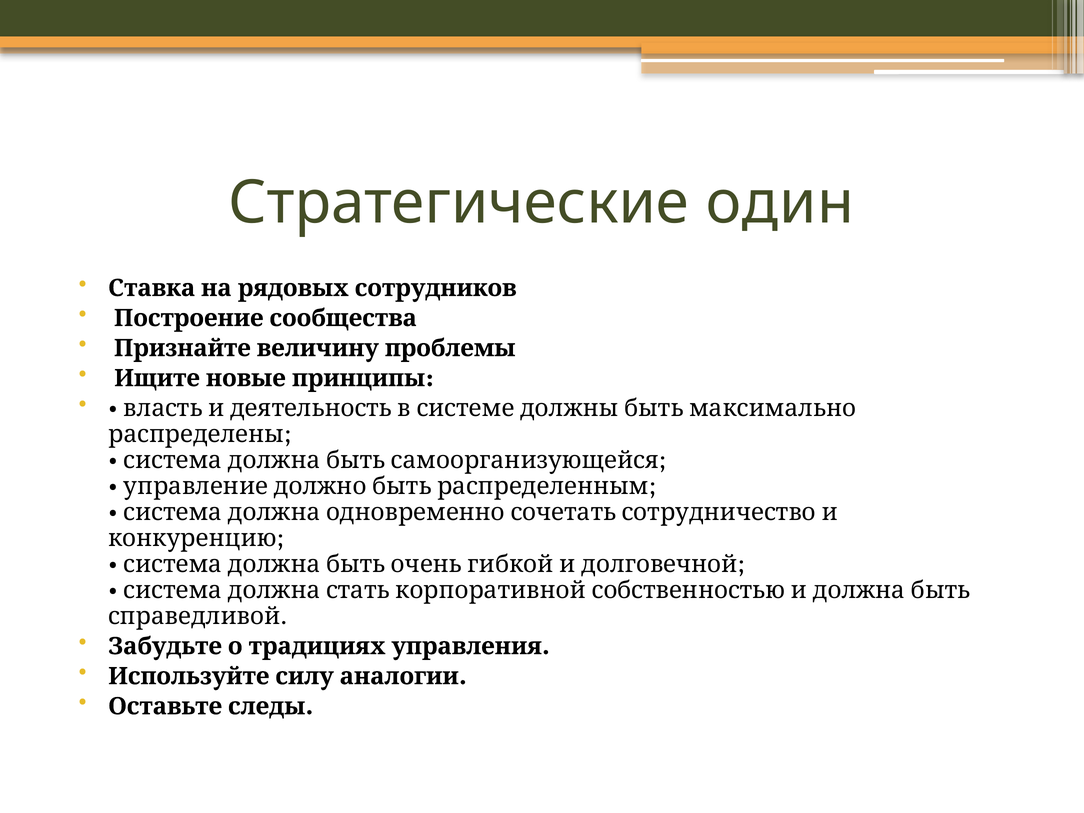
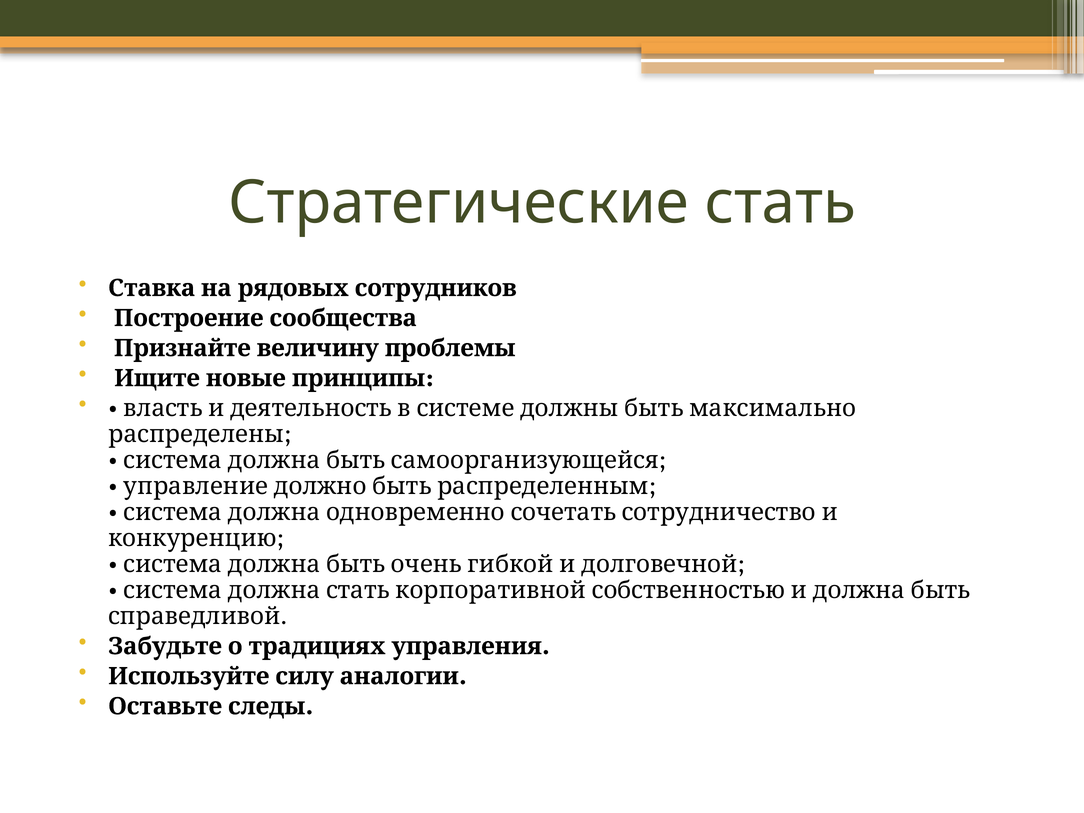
один: один -> стать (780, 203)
